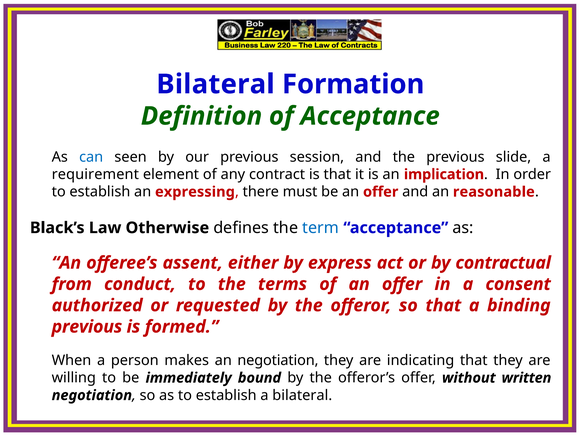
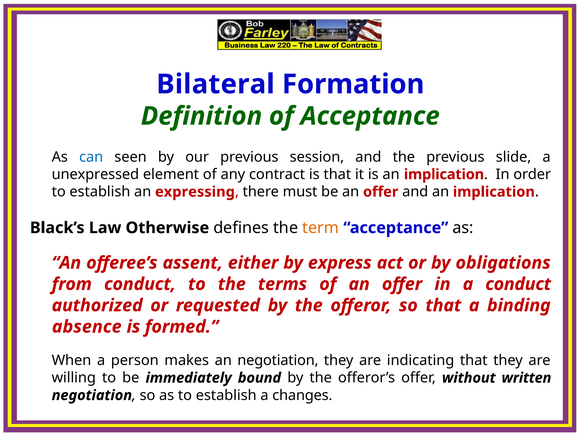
requirement: requirement -> unexpressed (95, 174)
and an reasonable: reasonable -> implication (494, 192)
term colour: blue -> orange (321, 228)
contractual: contractual -> obligations (503, 263)
a consent: consent -> conduct (518, 284)
previous: previous -> absence (87, 327)
a bilateral: bilateral -> changes (302, 395)
